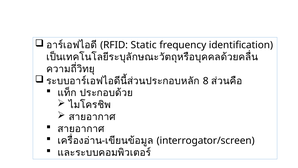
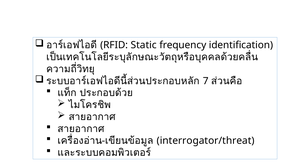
8: 8 -> 7 (206, 81)
interrogator/screen: interrogator/screen -> interrogator/threat (206, 140)
